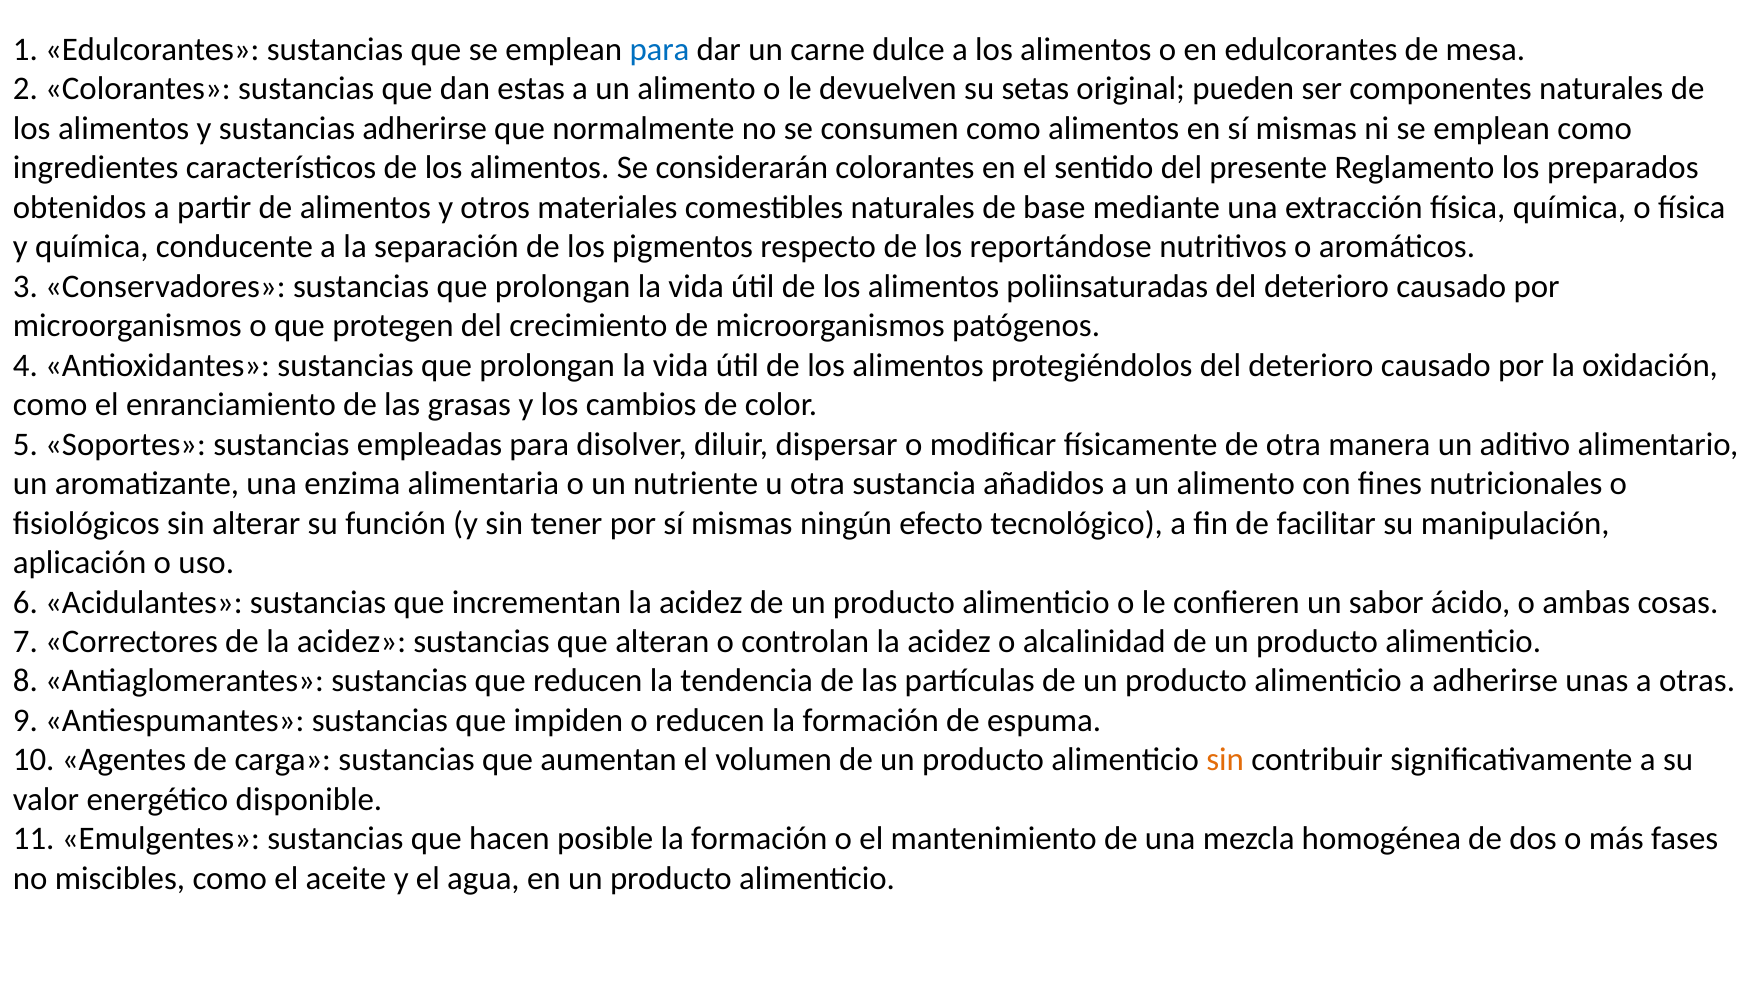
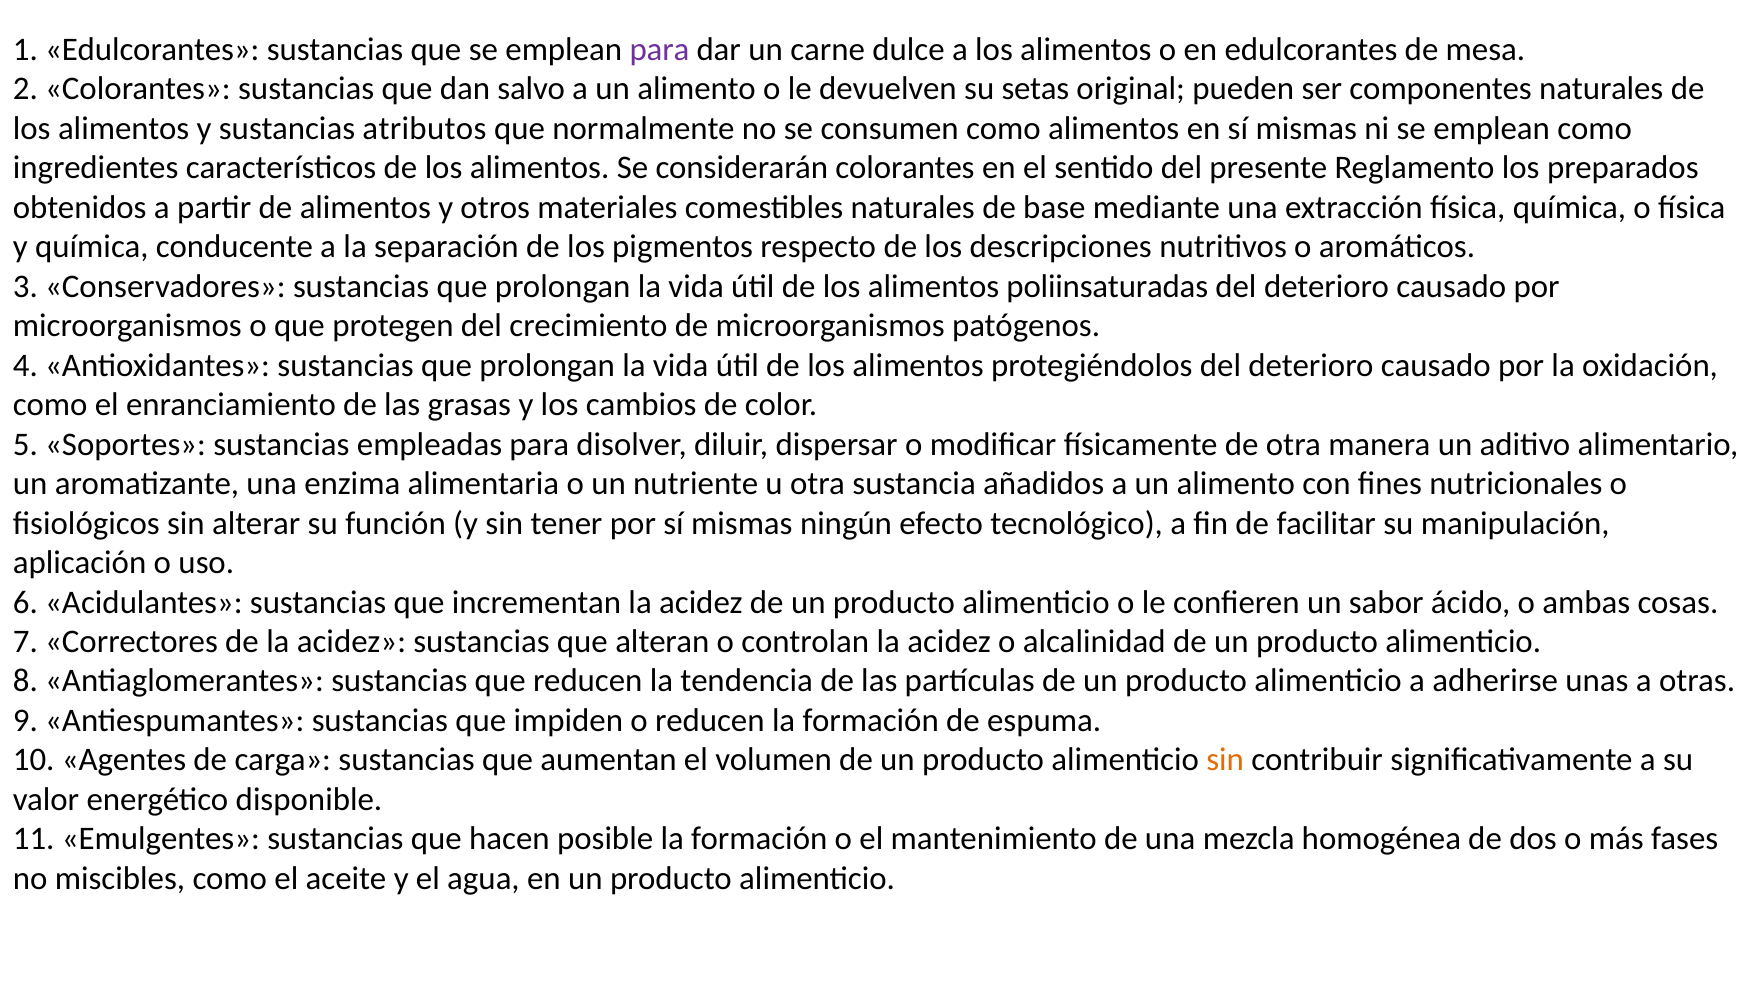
para colour: blue -> purple (659, 49)
estas: estas -> salvo (531, 89)
sustancias adherirse: adherirse -> atributos (424, 128)
reportándose: reportándose -> descripciones (1061, 247)
